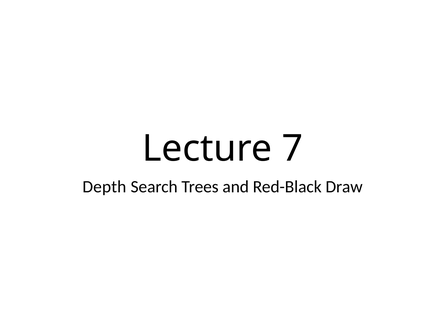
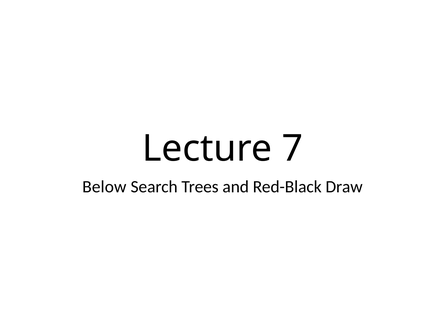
Depth: Depth -> Below (104, 187)
